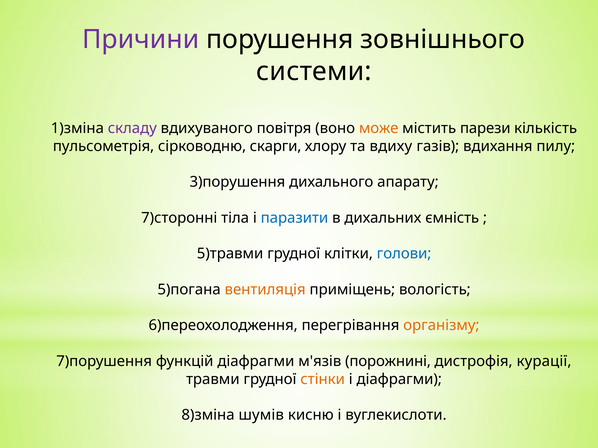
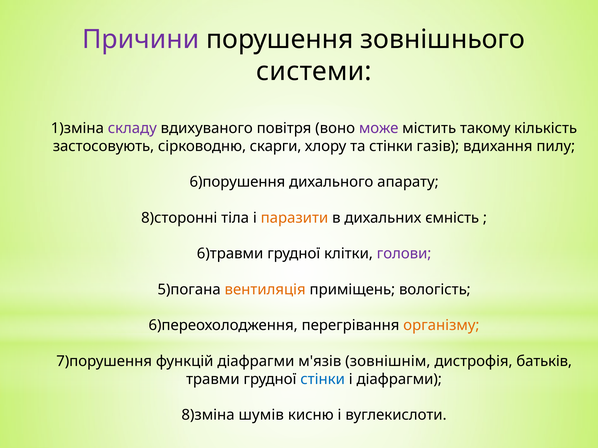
може colour: orange -> purple (379, 128)
парези: парези -> такому (485, 128)
пульсометрія: пульсометрія -> застосовують (104, 146)
та вдиху: вдиху -> стінки (391, 146)
3)порушення: 3)порушення -> 6)порушення (237, 182)
7)сторонні: 7)сторонні -> 8)сторонні (179, 218)
паразити colour: blue -> orange (294, 218)
5)травми: 5)травми -> 6)травми (230, 254)
голови colour: blue -> purple (404, 254)
порожнині: порожнині -> зовнішнім (388, 362)
курації: курації -> батьків (544, 362)
стінки colour: orange -> blue (323, 380)
